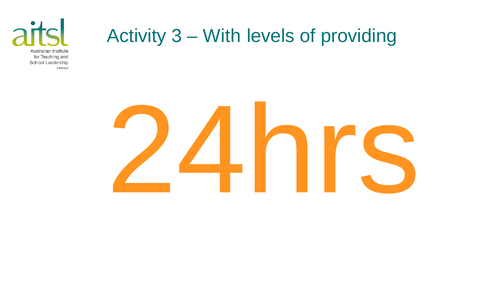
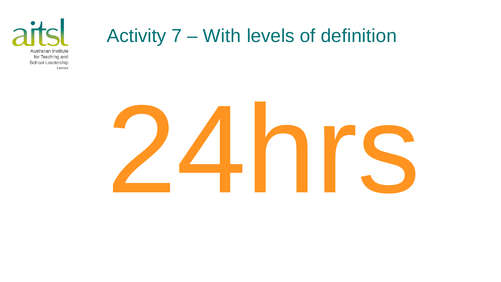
3: 3 -> 7 (177, 36)
providing: providing -> definition (359, 36)
